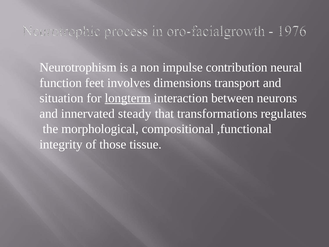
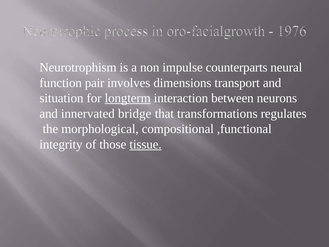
contribution: contribution -> counterparts (237, 67)
feet: feet -> pair (95, 83)
steady: steady -> bridge (135, 113)
tissue underline: none -> present (146, 144)
